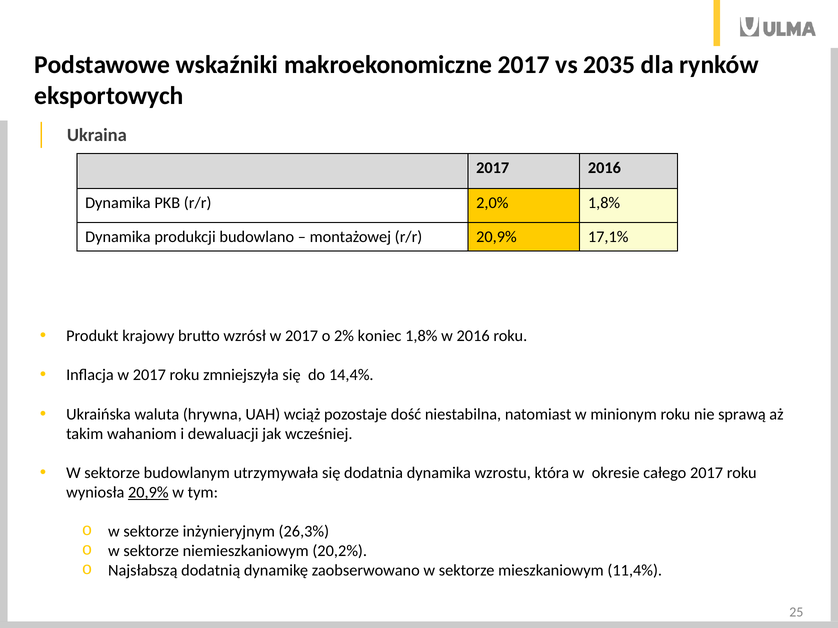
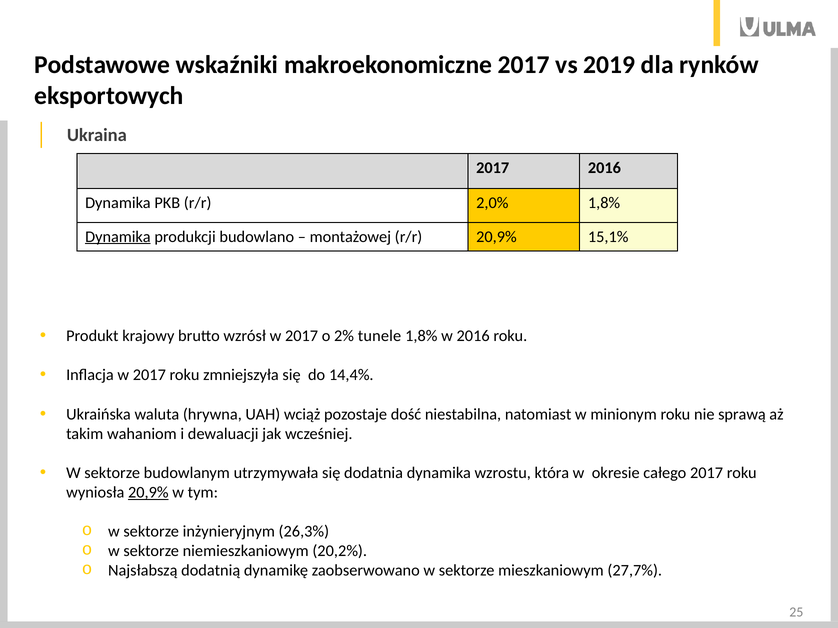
2035: 2035 -> 2019 (609, 65)
Dynamika underline: none -> present (118, 237)
17,1%: 17,1% -> 15,1% (608, 237)
koniec: koniec -> tunele (380, 336)
11,4%: 11,4% -> 27,7% (635, 571)
